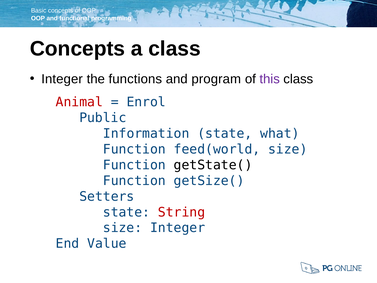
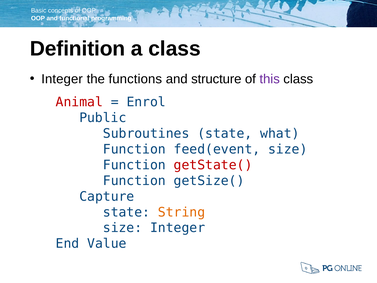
Concepts: Concepts -> Definition (78, 49)
program: program -> structure (216, 79)
Information: Information -> Subroutines (146, 133)
feed(world: feed(world -> feed(event (217, 149)
getState( colour: black -> red (213, 165)
Setters: Setters -> Capture (107, 196)
String colour: red -> orange (182, 212)
